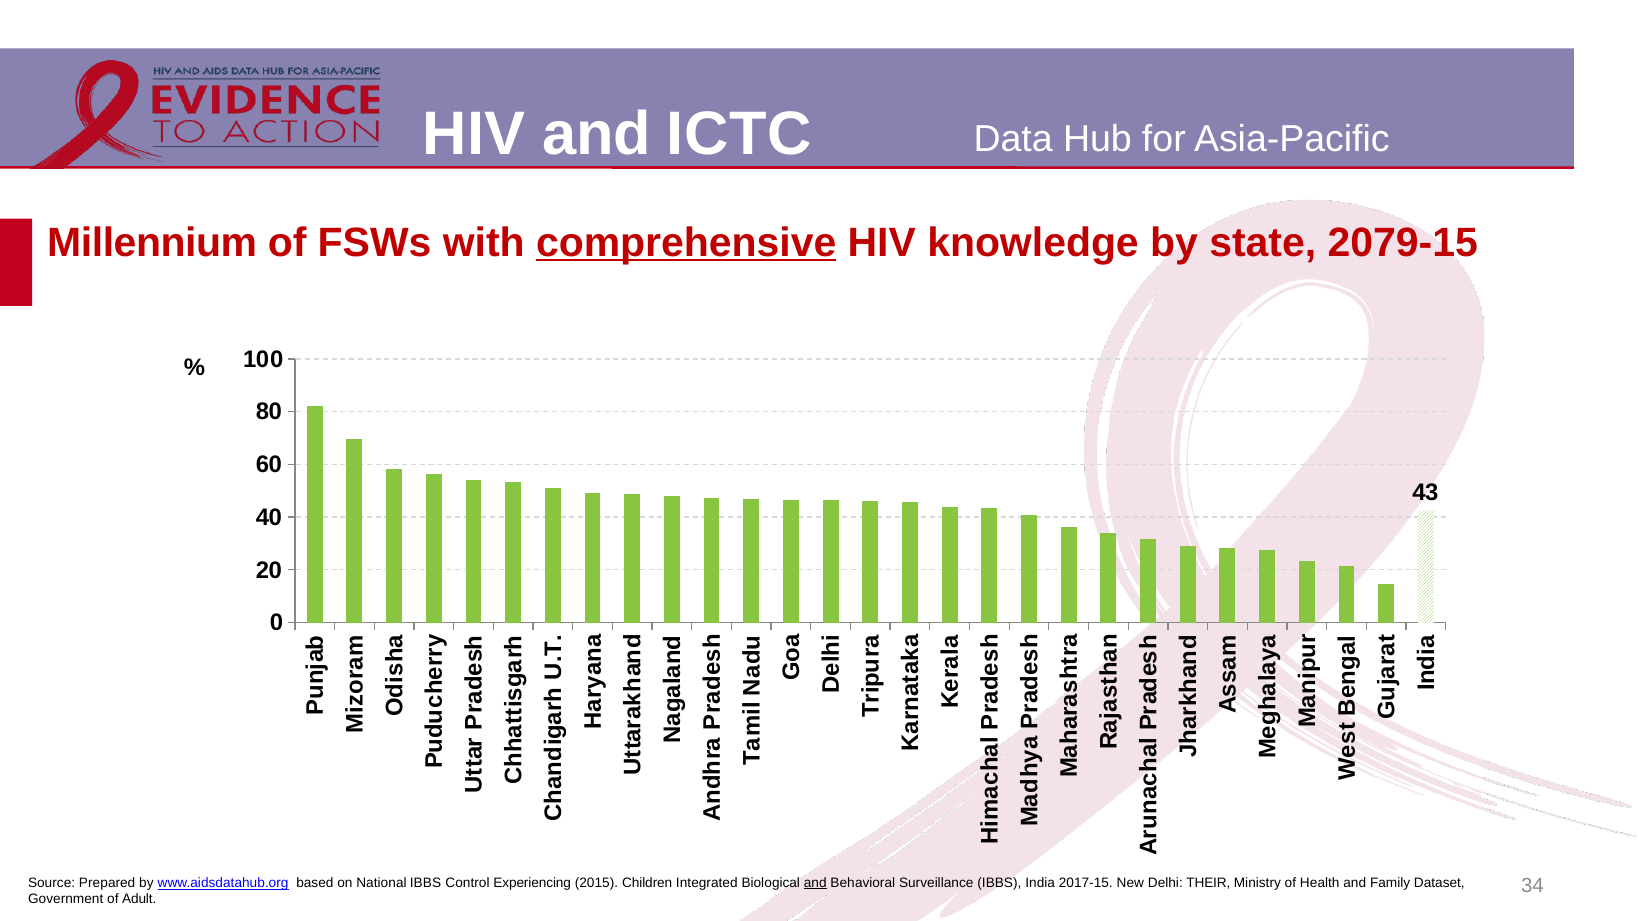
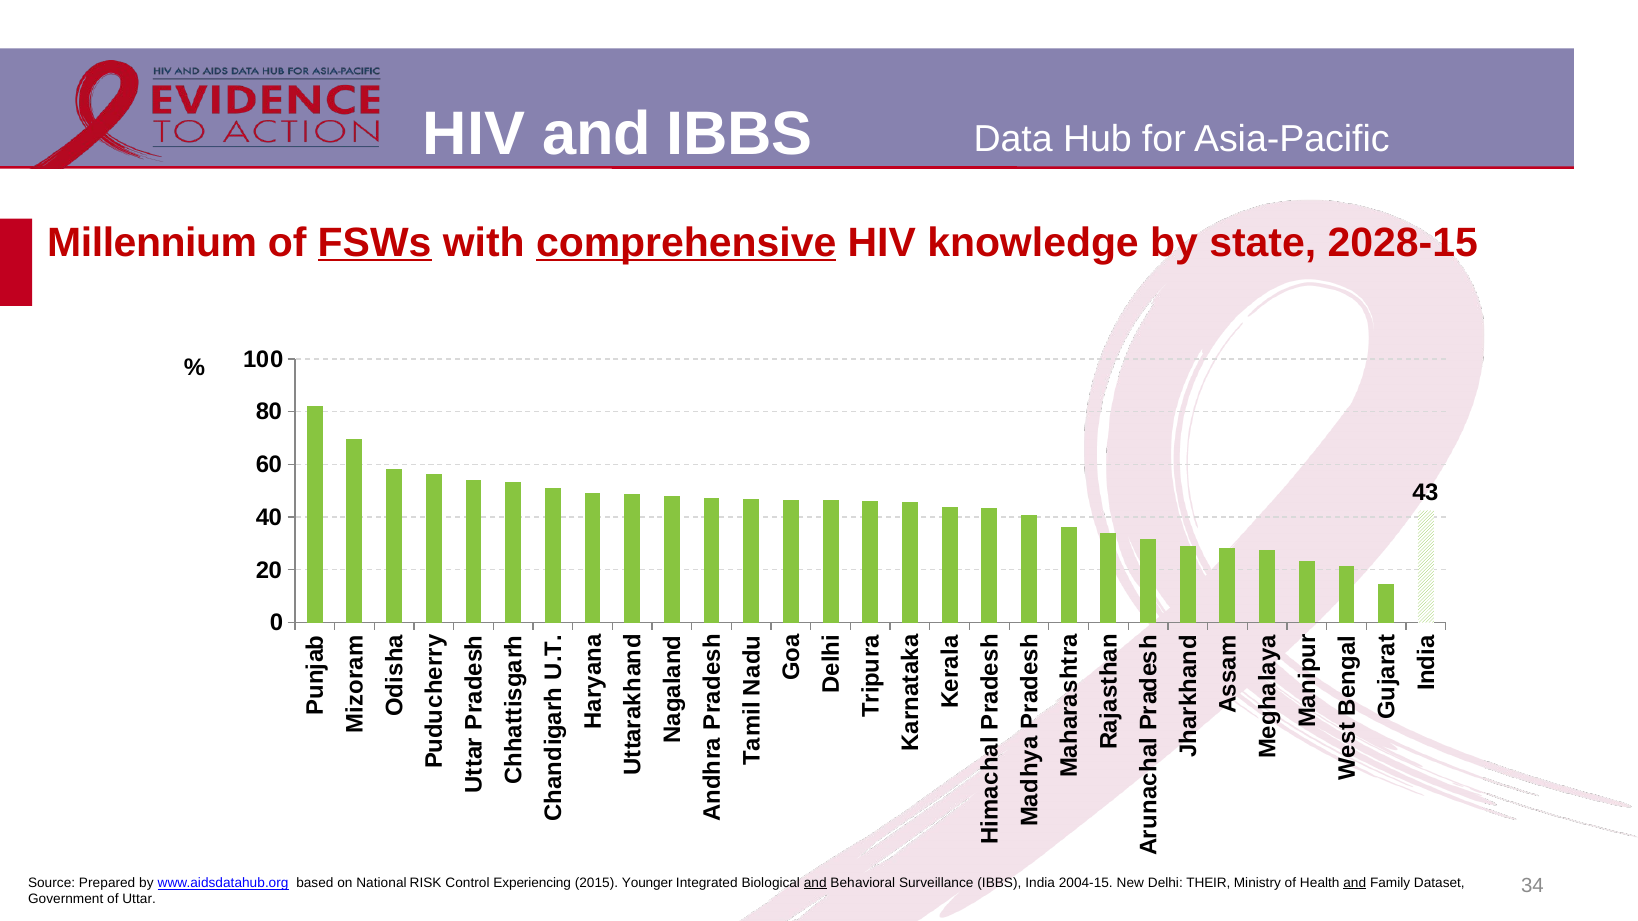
and ICTC: ICTC -> IBBS (739, 134)
FSWs underline: none -> present (375, 243)
2079-15: 2079-15 -> 2028-15 (1403, 243)
National IBBS: IBBS -> RISK (426, 883)
Children: Children -> Younger (647, 883)
2017-15: 2017-15 -> 2004-15 (1086, 883)
and underline: none -> present (1355, 883)
Adult: Adult -> Uttar (139, 900)
